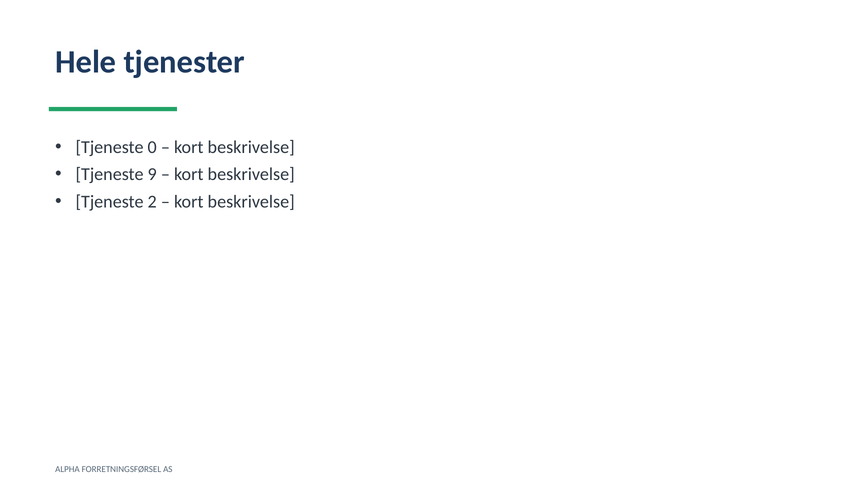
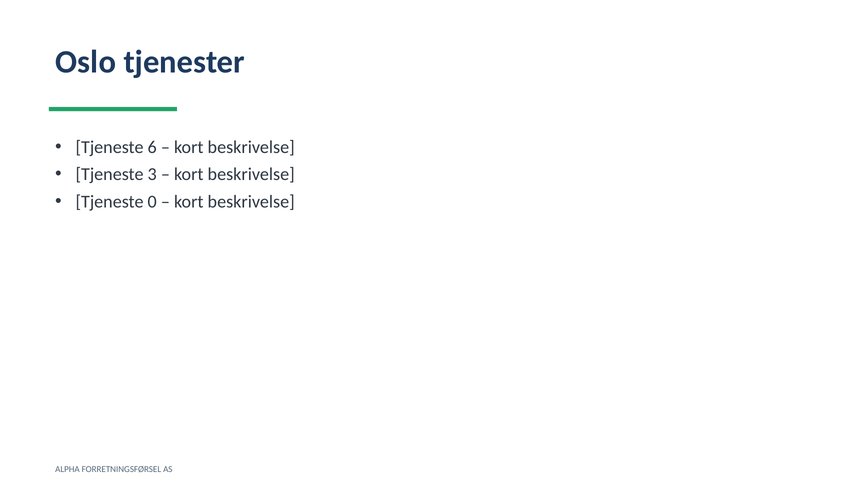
Hele: Hele -> Oslo (86, 62)
0: 0 -> 6 (152, 147)
9: 9 -> 3 (152, 174)
2: 2 -> 0 (152, 201)
